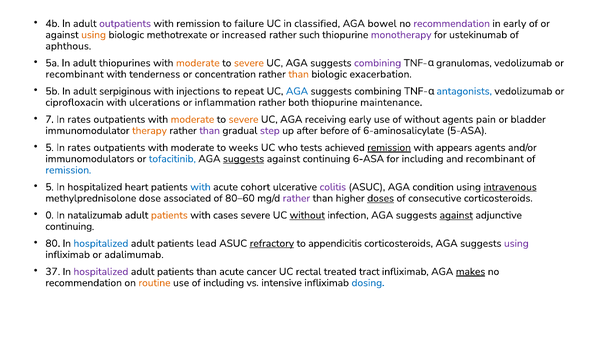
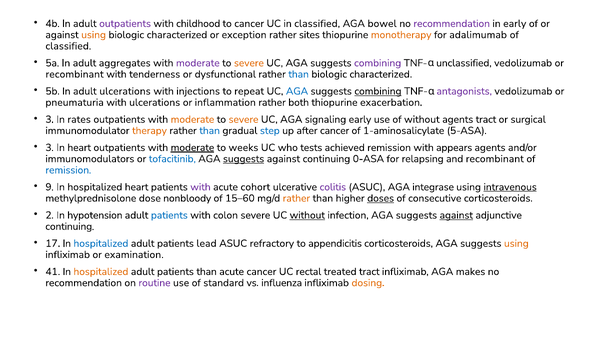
with remission: remission -> childhood (198, 24)
to failure: failure -> cancer (249, 24)
methotrexate: methotrexate -> characterized (177, 35)
increased: increased -> exception (244, 35)
such: such -> sites (309, 35)
monotherapy colour: purple -> orange (401, 35)
ustekinumab: ustekinumab -> adalimumab (478, 35)
aphthous: aphthous -> classified (68, 46)
thiopurines: thiopurines -> aggregates (125, 63)
moderate colour: orange -> purple (198, 63)
granulomas: granulomas -> unclassified (464, 63)
concentration: concentration -> dysfunctional (225, 74)
than colour: orange -> blue (299, 74)
exacerbation: exacerbation -> characterized (381, 74)
adult serpiginous: serpiginous -> ulcerations (125, 91)
combining underline: none -> present (378, 91)
antagonists colour: blue -> purple (464, 91)
ciprofloxacin: ciprofloxacin -> pneumaturia (75, 102)
maintenance: maintenance -> exacerbation (391, 102)
7: 7 -> 3 (50, 119)
receiving: receiving -> signaling (326, 119)
agents pain: pain -> tract (486, 119)
bladder: bladder -> surgical (528, 119)
than colour: purple -> blue (210, 130)
step colour: purple -> blue (270, 130)
after before: before -> cancer (335, 130)
6-aminosalicylate: 6-aminosalicylate -> 1-aminosalicylate (404, 130)
5: 5 -> 3 (50, 147)
rates: rates -> heart (79, 147)
moderate underline: none -> present (192, 147)
remission underline: present -> none (389, 147)
6-ASA: 6-ASA -> 0-ASA (368, 158)
for including: including -> relapsing (423, 158)
5: 5 -> 9 (50, 187)
with colour: blue -> purple (200, 187)
condition: condition -> integrase (433, 187)
associated: associated -> nonbloody (187, 198)
80–60: 80–60 -> 15–60 (240, 198)
rather colour: purple -> orange (296, 198)
0: 0 -> 2 (50, 215)
natalizumab: natalizumab -> hypotension (95, 215)
patients colour: orange -> blue (169, 215)
cases: cases -> colon (226, 215)
80: 80 -> 17 (53, 243)
refractory underline: present -> none (272, 243)
using colour: purple -> orange (516, 243)
adalimumab: adalimumab -> examination (134, 254)
37: 37 -> 41 (53, 271)
hospitalized colour: purple -> orange (101, 271)
makes underline: present -> none (471, 271)
routine colour: orange -> purple (155, 282)
of including: including -> standard (224, 282)
intensive: intensive -> influenza (282, 282)
dosing colour: blue -> orange (368, 282)
